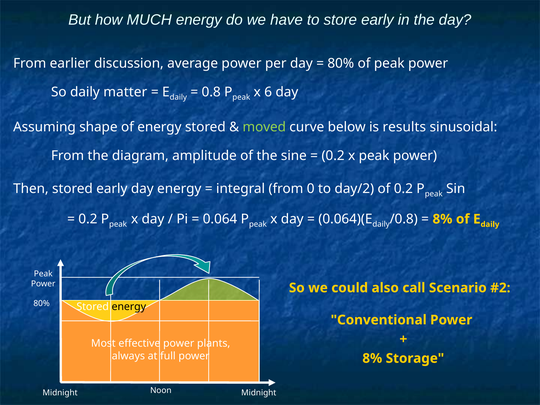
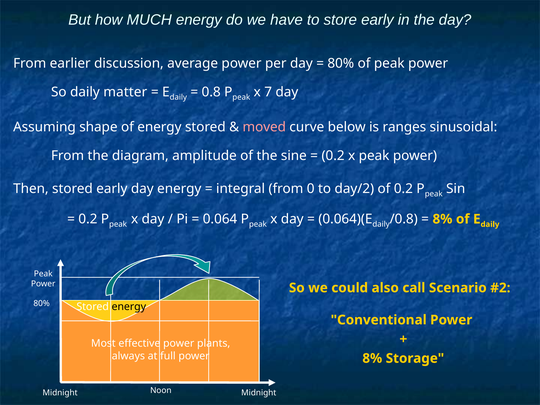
6: 6 -> 7 (268, 92)
moved colour: light green -> pink (264, 127)
results: results -> ranges (404, 127)
